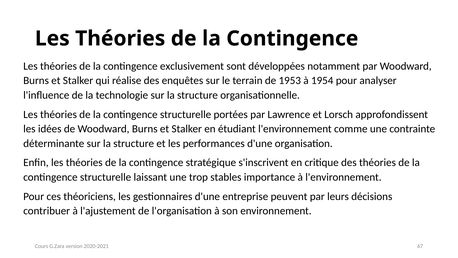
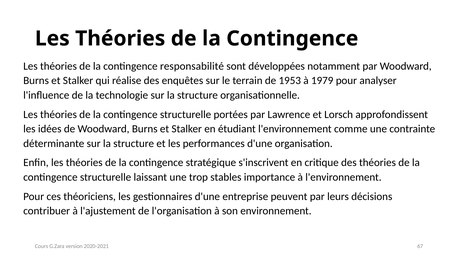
exclusivement: exclusivement -> responsabilité (192, 66)
1954: 1954 -> 1979 (322, 81)
